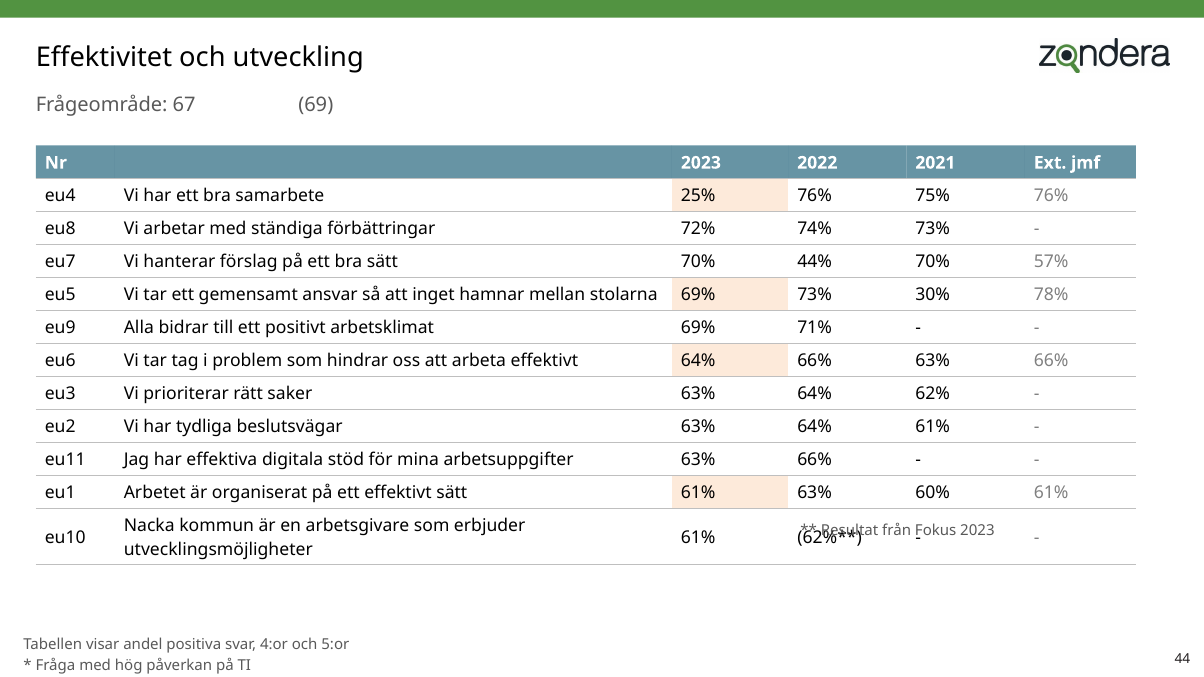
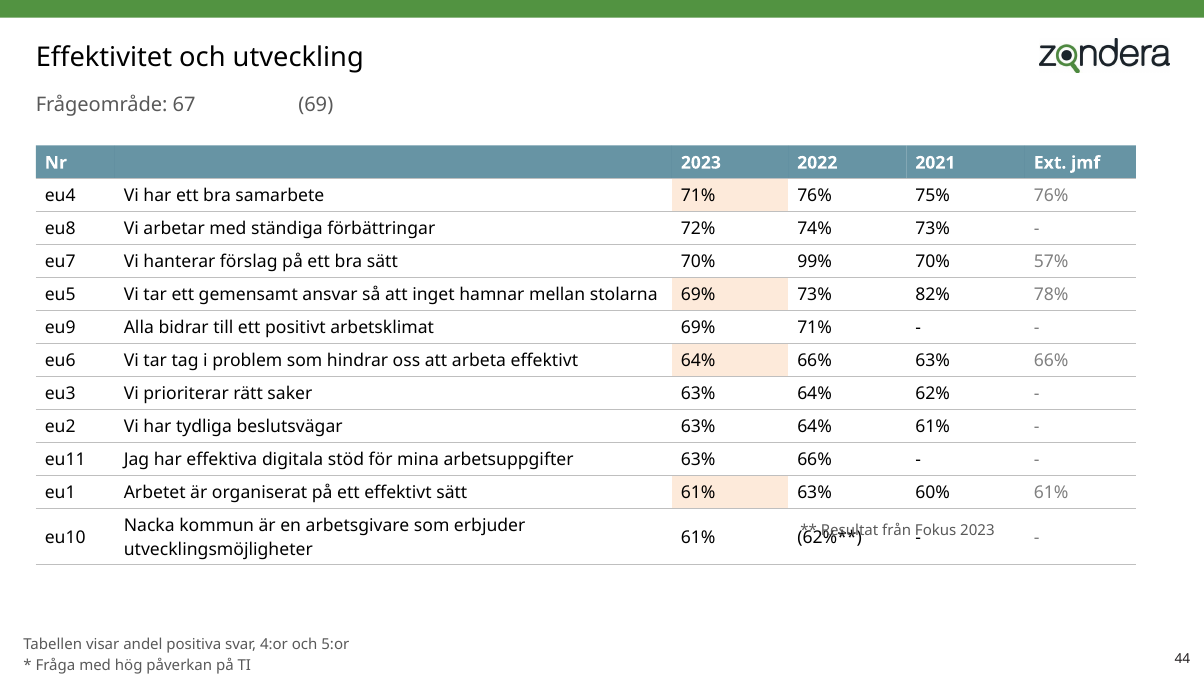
samarbete 25%: 25% -> 71% (698, 196)
44%: 44% -> 99% (815, 262)
30%: 30% -> 82% (933, 295)
